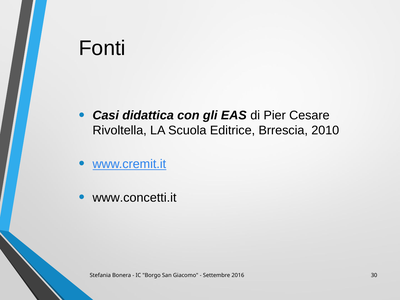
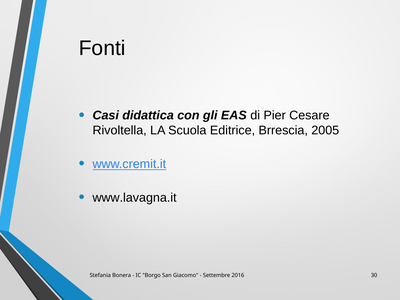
2010: 2010 -> 2005 (325, 130)
www.concetti.it: www.concetti.it -> www.lavagna.it (135, 198)
